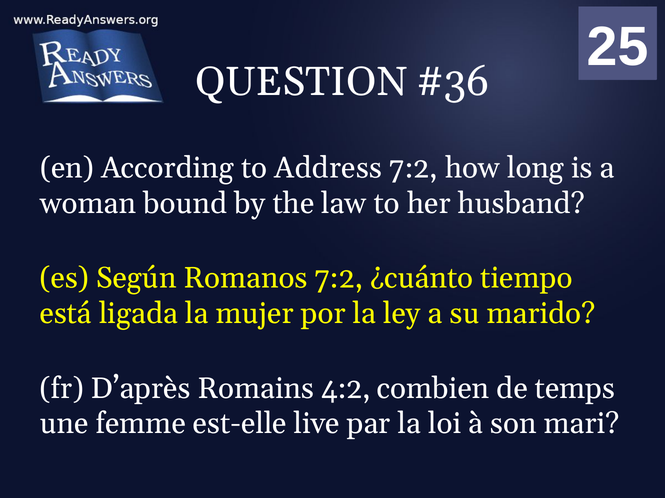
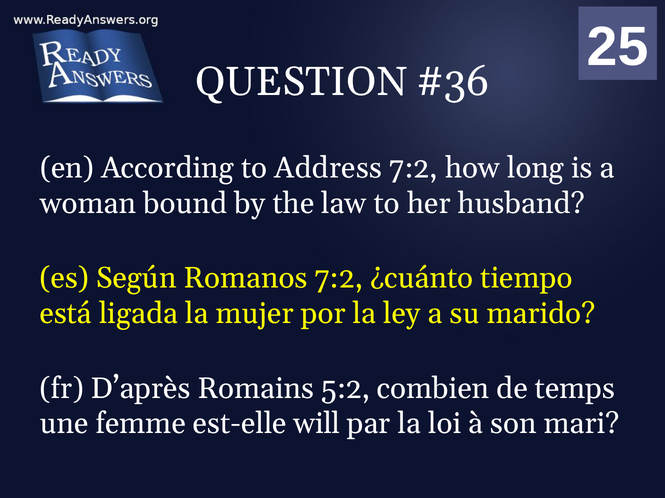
4:2: 4:2 -> 5:2 (346, 389)
live: live -> will (317, 424)
